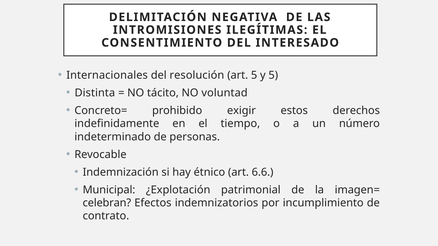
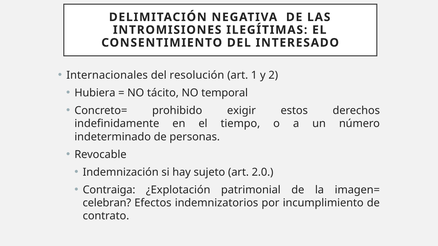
art 5: 5 -> 1 (254, 75)
y 5: 5 -> 2 (273, 75)
Distinta: Distinta -> Hubiera (95, 93)
voluntad: voluntad -> temporal (225, 93)
étnico: étnico -> sujeto (209, 172)
6.6: 6.6 -> 2.0 (263, 172)
Municipal: Municipal -> Contraiga (109, 190)
